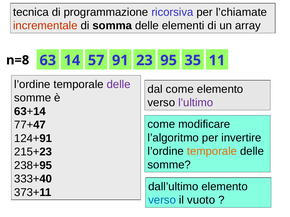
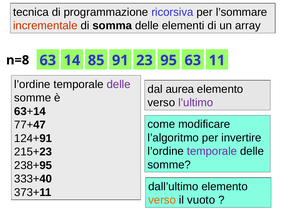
l’chiamate: l’chiamate -> l’sommare (242, 12)
57: 57 -> 85 (96, 61)
95 35: 35 -> 63 (193, 61)
dal come: come -> aurea (180, 89)
temporale colour: orange -> purple (212, 152)
verso colour: blue -> orange (162, 201)
